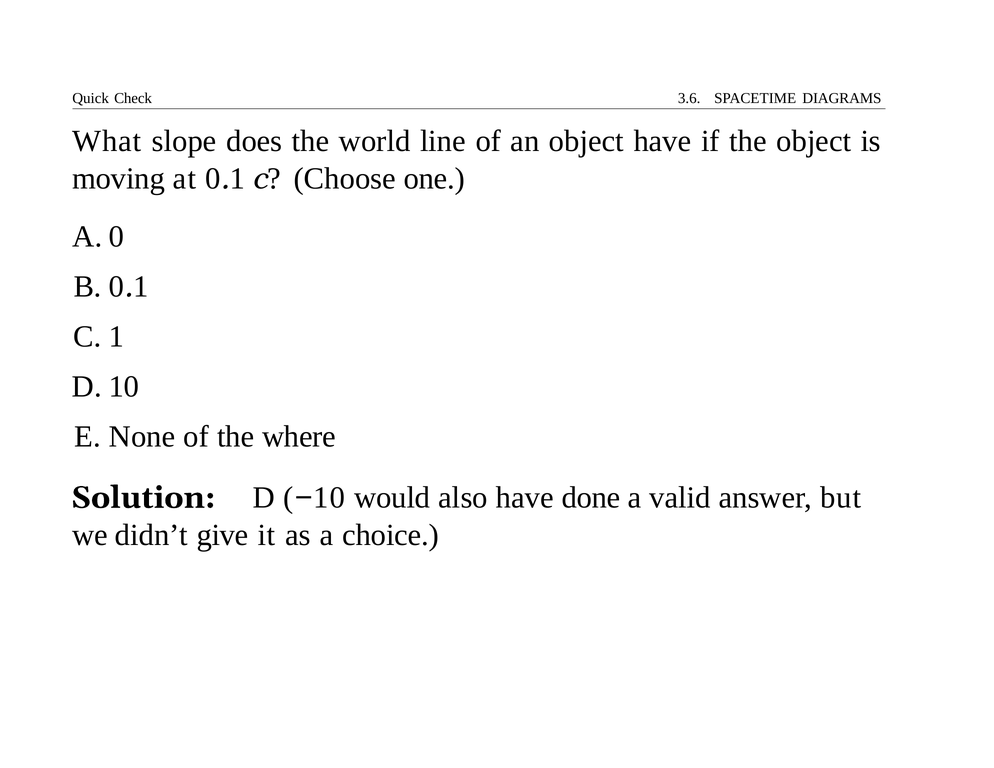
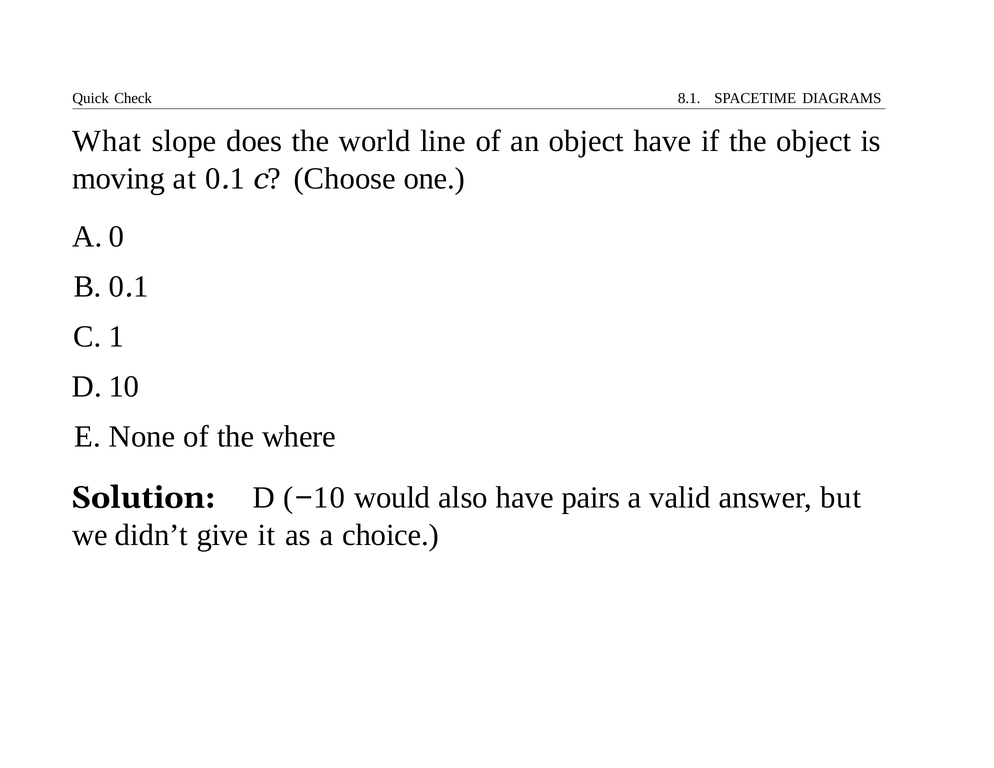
3.6: 3.6 -> 8.1 (689, 98)
done: done -> pairs (591, 498)
